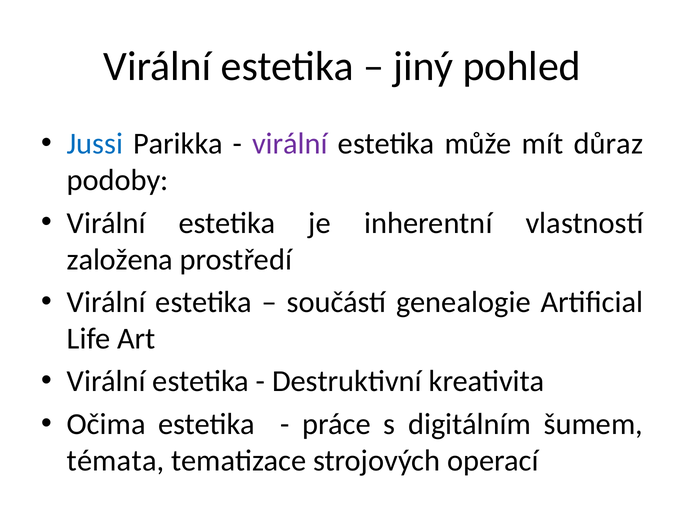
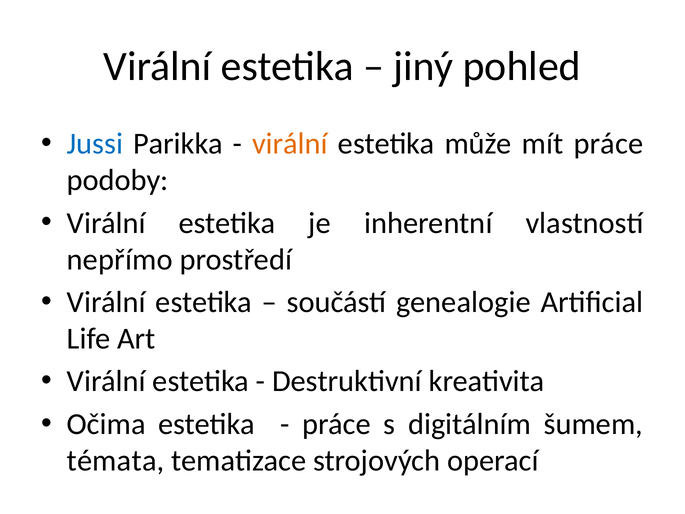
virální colour: purple -> orange (290, 144)
mít důraz: důraz -> práce (608, 144)
založena: založena -> nepřímo (120, 259)
